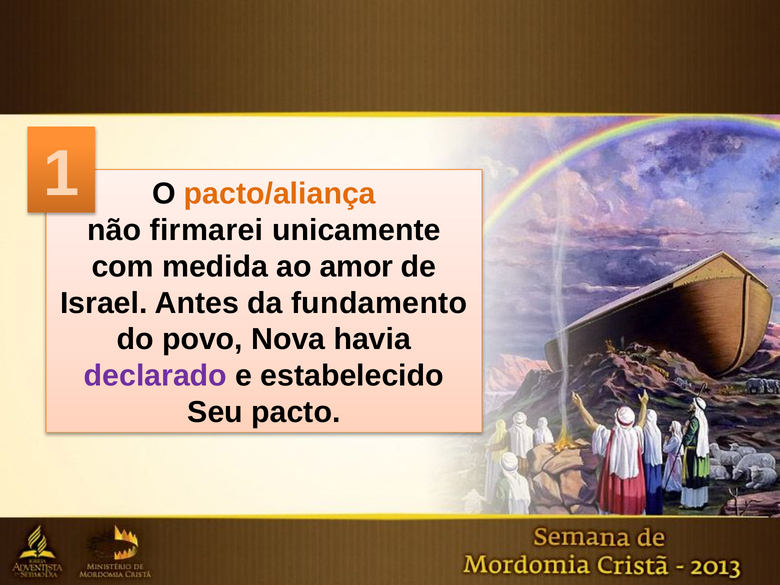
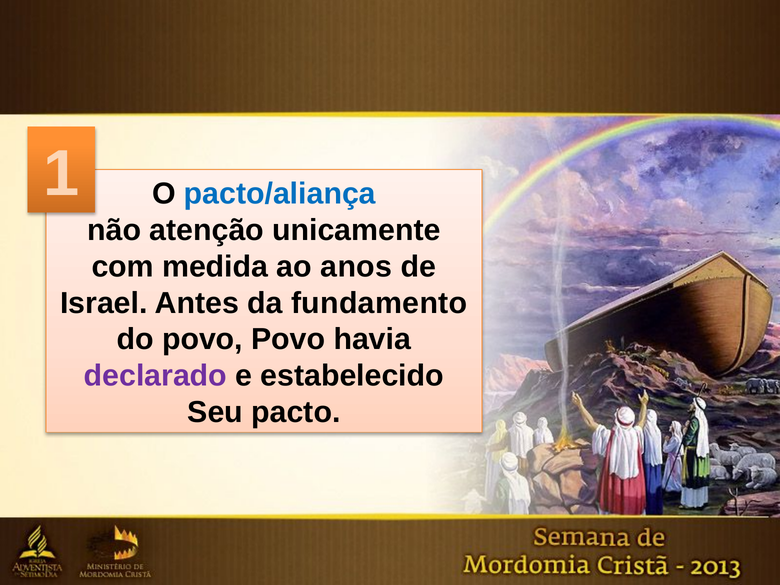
pacto/aliança colour: orange -> blue (280, 194)
firmarei: firmarei -> atenção (207, 230)
amor: amor -> anos (356, 267)
povo Nova: Nova -> Povo (288, 339)
